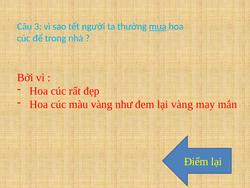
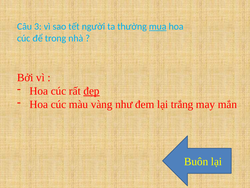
đẹp underline: none -> present (92, 91)
lại vàng: vàng -> trắng (182, 104)
Điểm: Điểm -> Buôn (196, 161)
